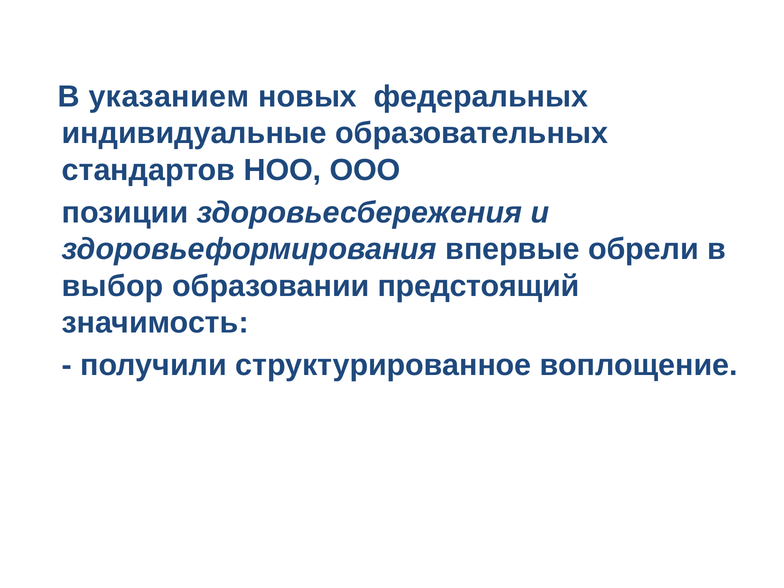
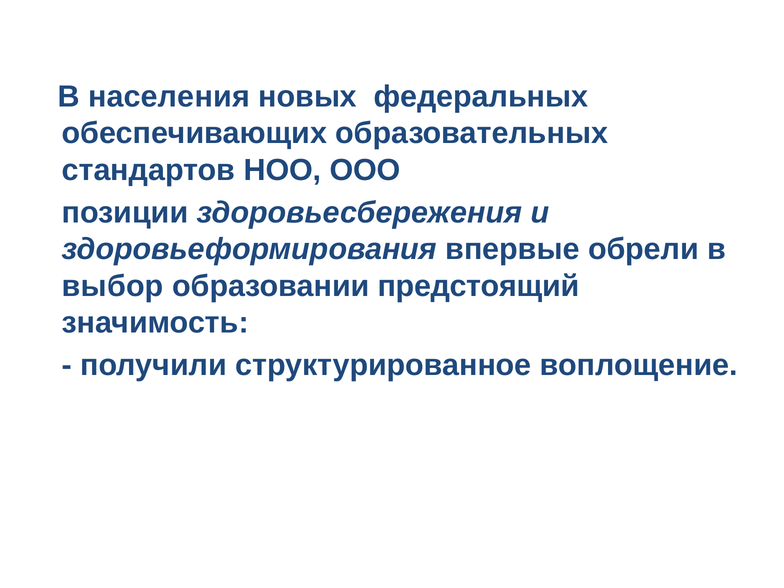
указанием: указанием -> населения (169, 97)
индивидуальные: индивидуальные -> обеспечивающих (194, 133)
